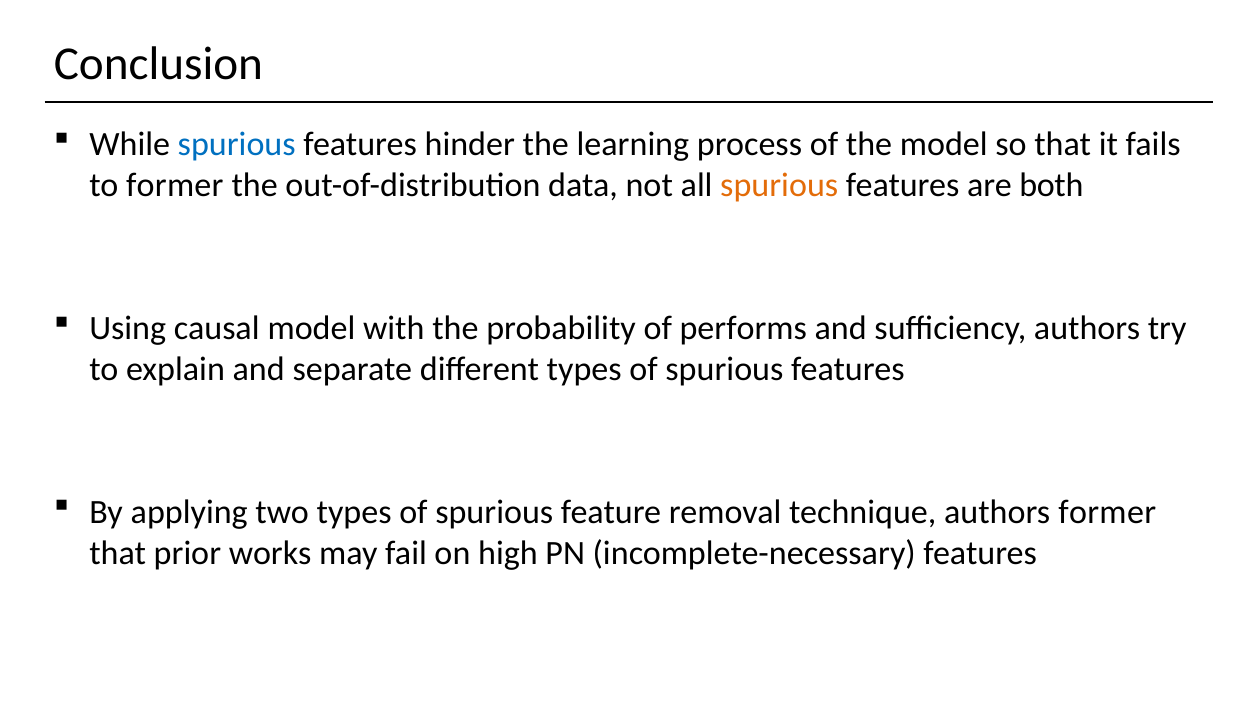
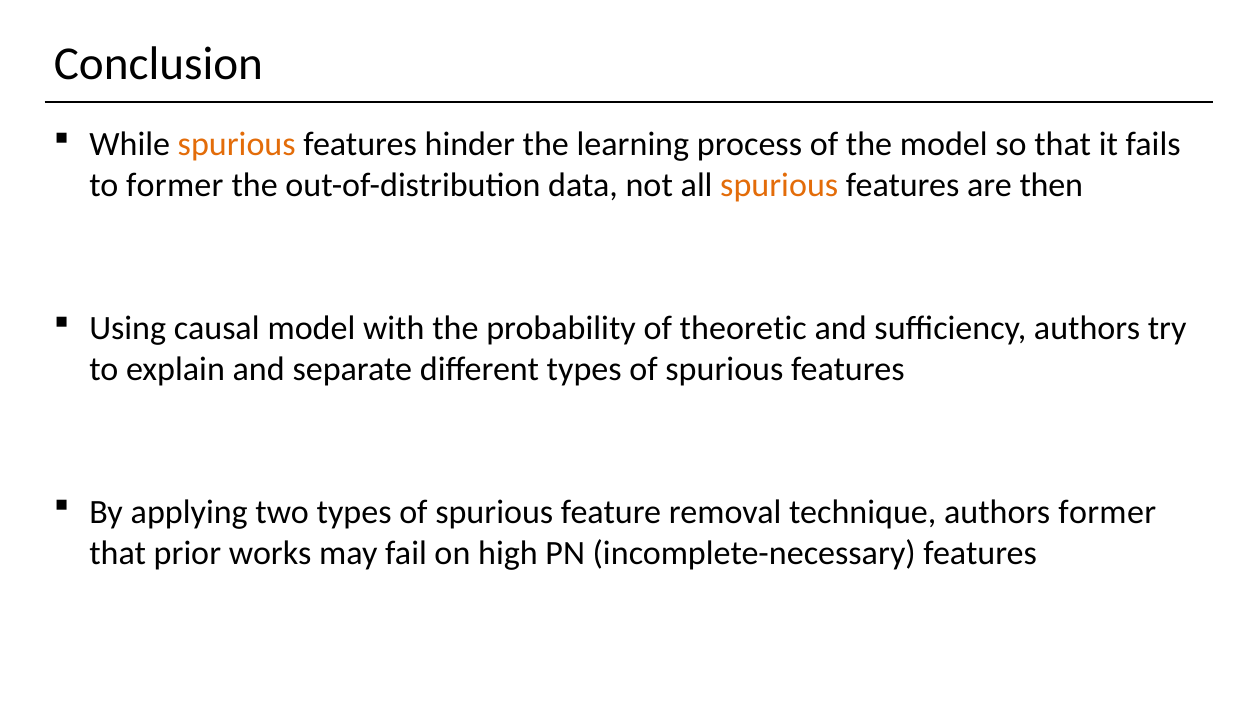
spurious colour: blue -> orange (237, 145)
both: both -> then (1051, 186)
performs: performs -> theoretic (743, 329)
